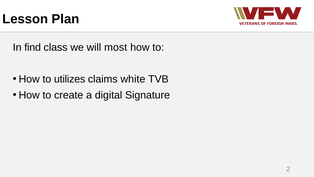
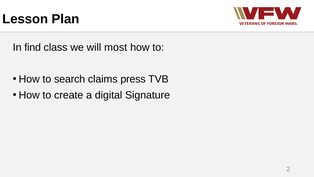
utilizes: utilizes -> search (70, 79)
white: white -> press (133, 79)
